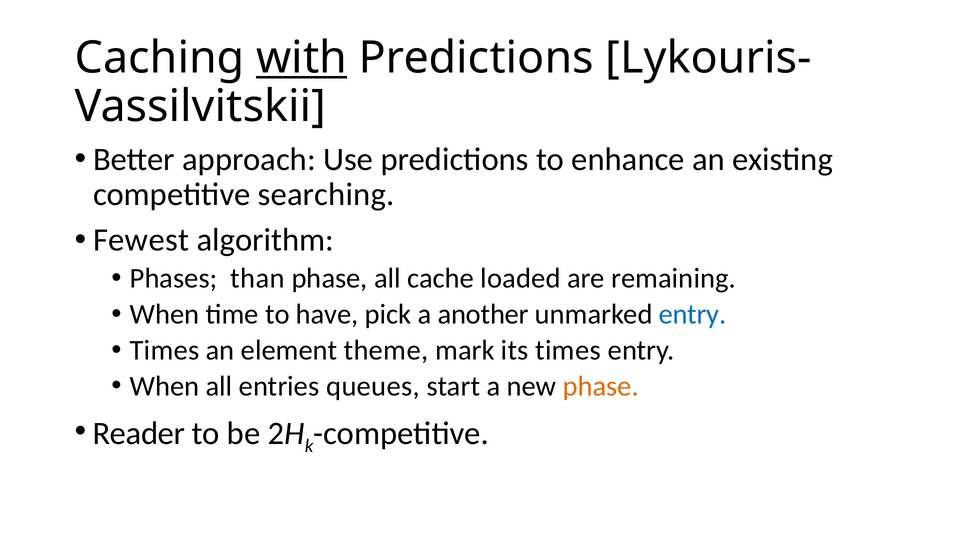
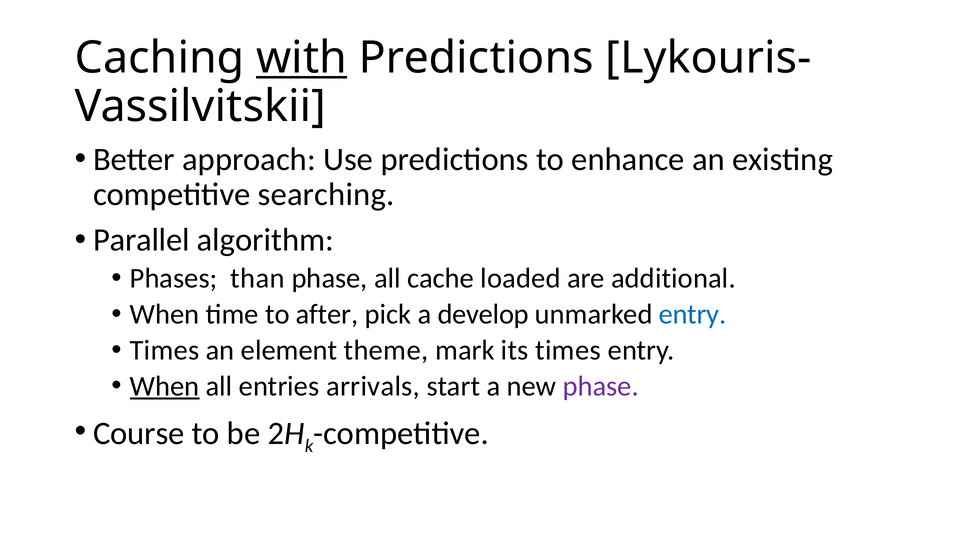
Fewest: Fewest -> Parallel (141, 240)
remaining: remaining -> additional (673, 278)
have: have -> after (327, 314)
another: another -> develop (483, 314)
When underline: none -> present (165, 386)
queues: queues -> arrivals (373, 386)
phase colour: orange -> purple (601, 386)
Reader: Reader -> Course (139, 433)
